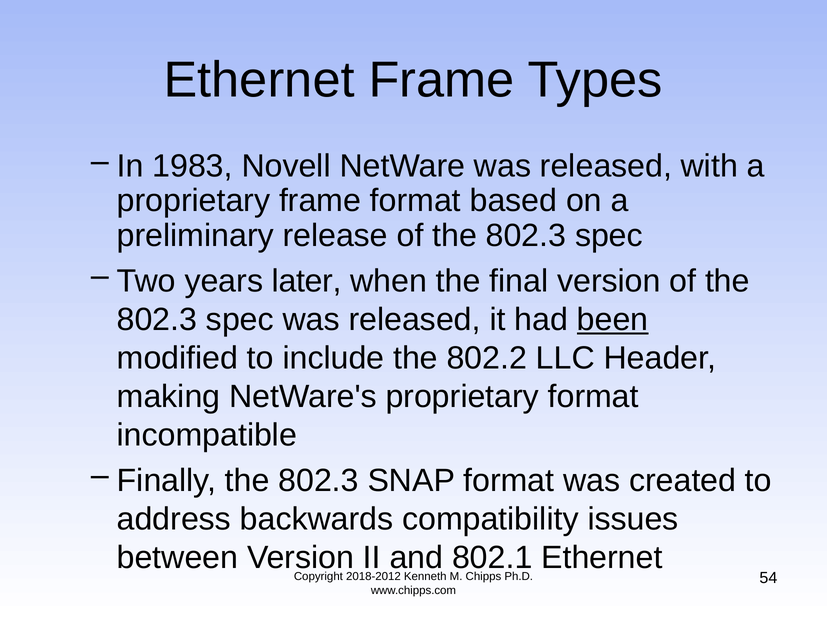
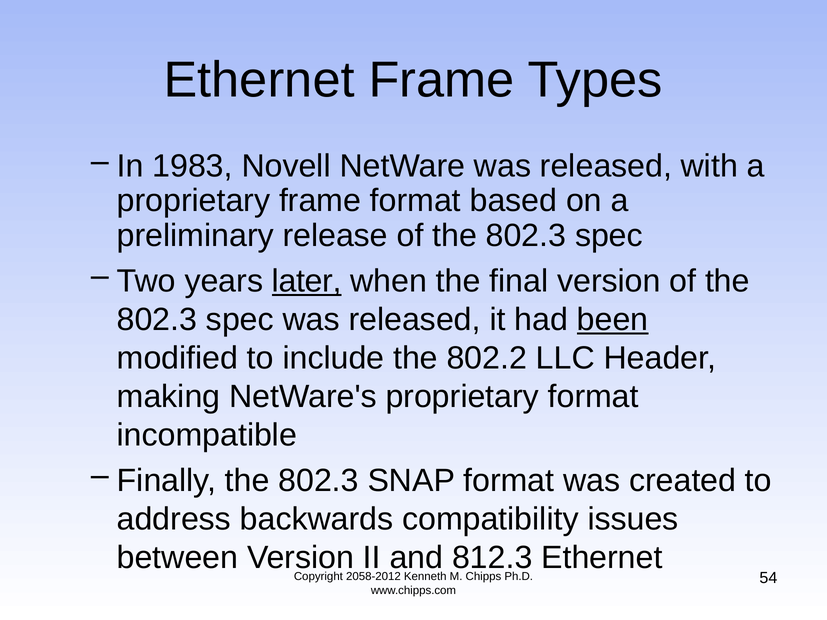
later underline: none -> present (307, 281)
802.1: 802.1 -> 812.3 (492, 558)
2018-2012: 2018-2012 -> 2058-2012 (373, 577)
